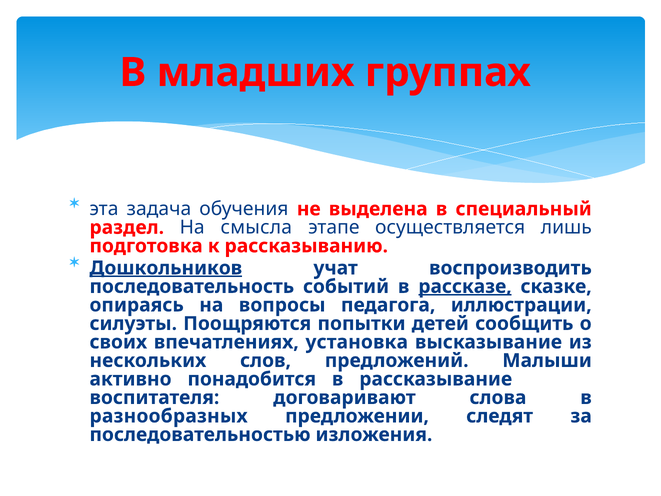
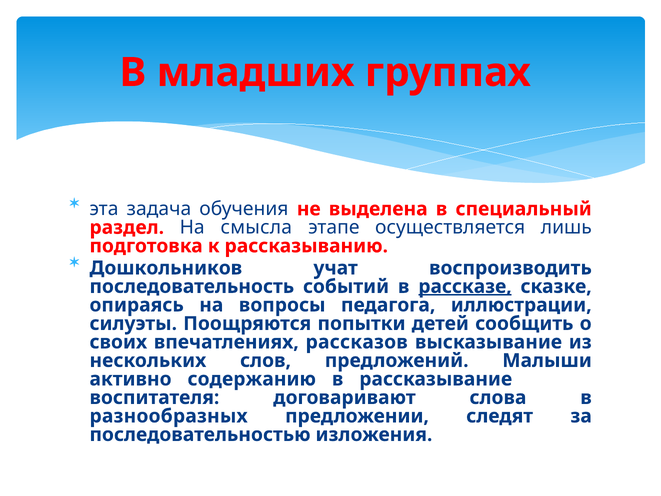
Дошкольников underline: present -> none (166, 268)
установка: установка -> рассказов (357, 342)
понадобится: понадобится -> содержанию (252, 379)
